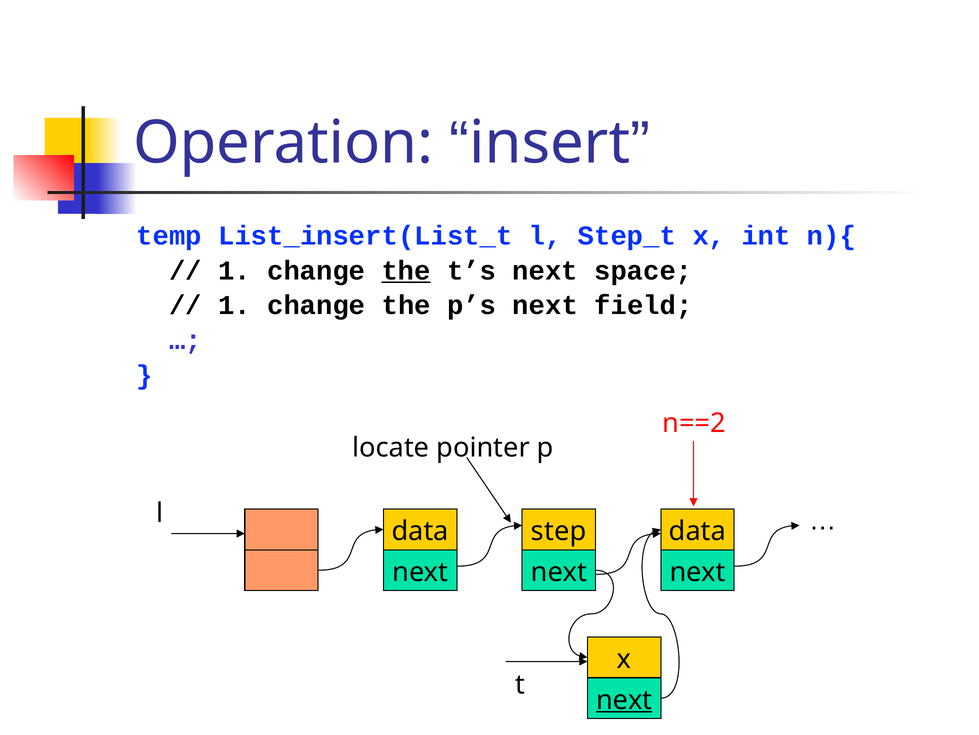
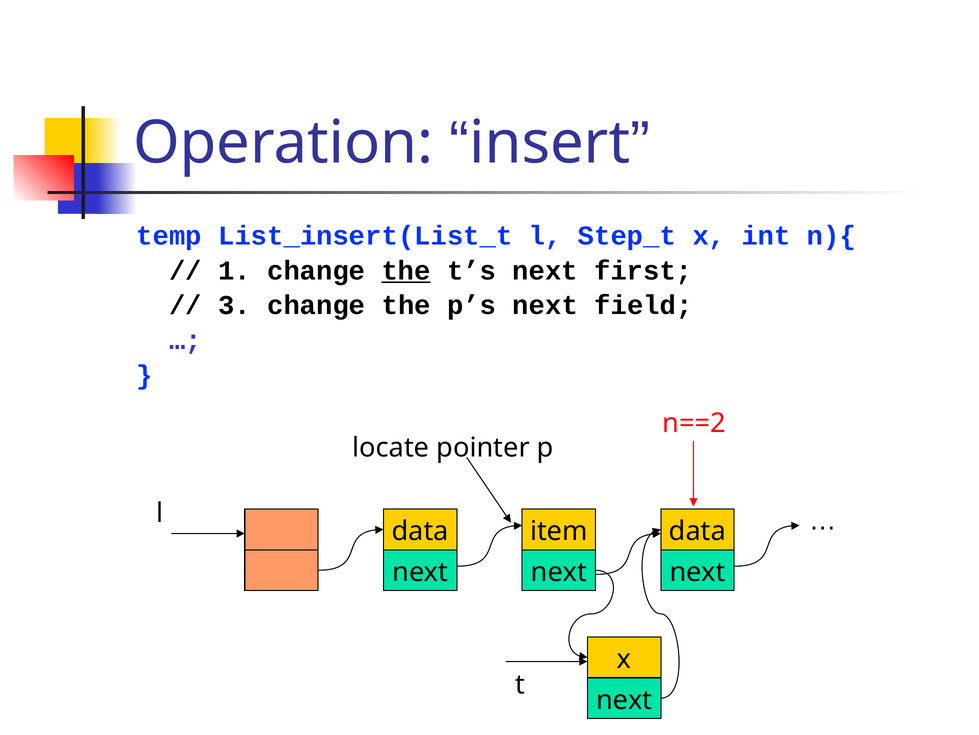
space: space -> first (643, 270)
1: 1 -> 3 (234, 305)
step: step -> item (559, 531)
next underline: present -> none (624, 699)
